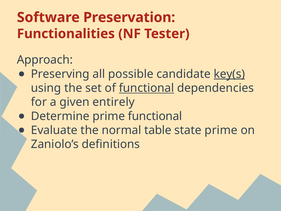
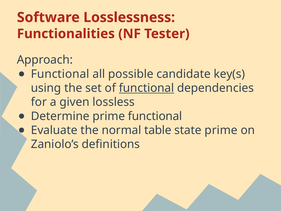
Preservation: Preservation -> Losslessness (129, 17)
Preserving: Preserving -> Functional (60, 74)
key(s underline: present -> none (229, 74)
entirely: entirely -> lossless (114, 102)
